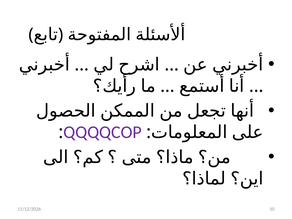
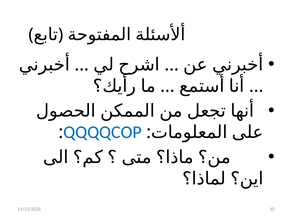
QQQQCOP colour: purple -> blue (102, 132)
